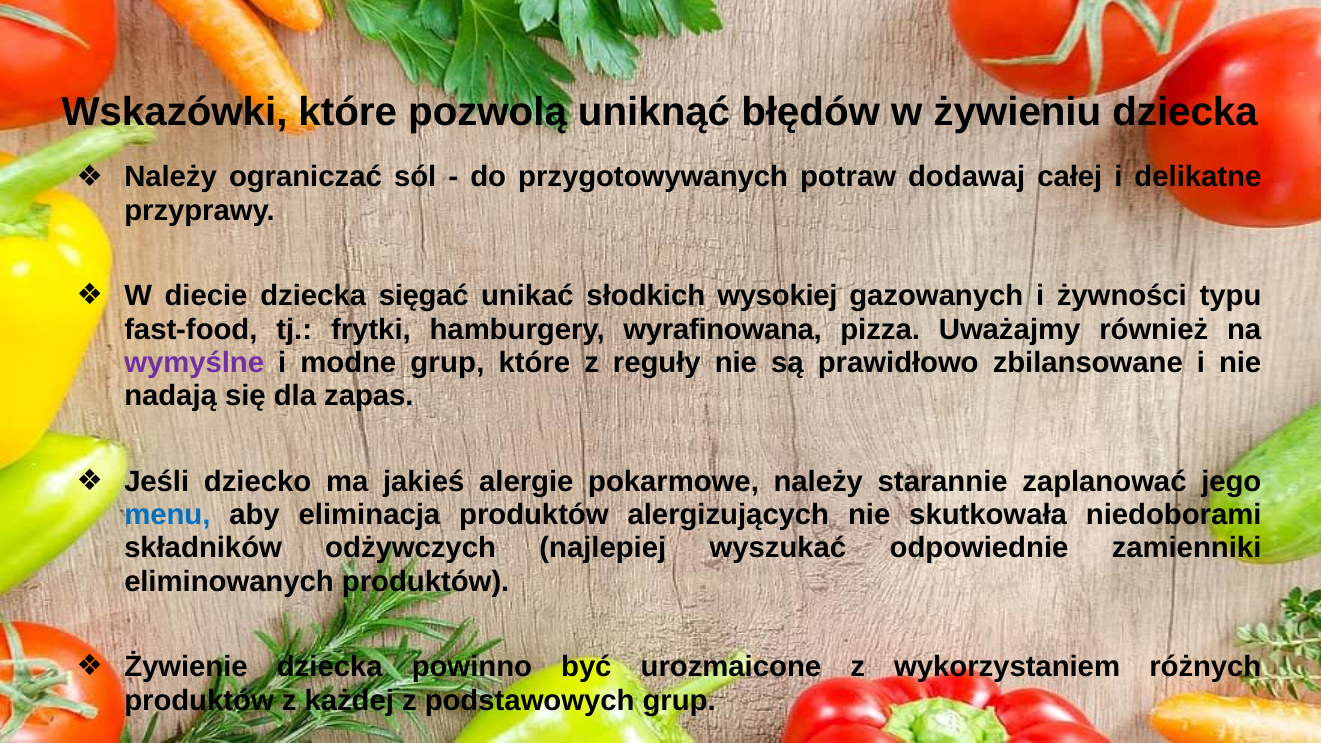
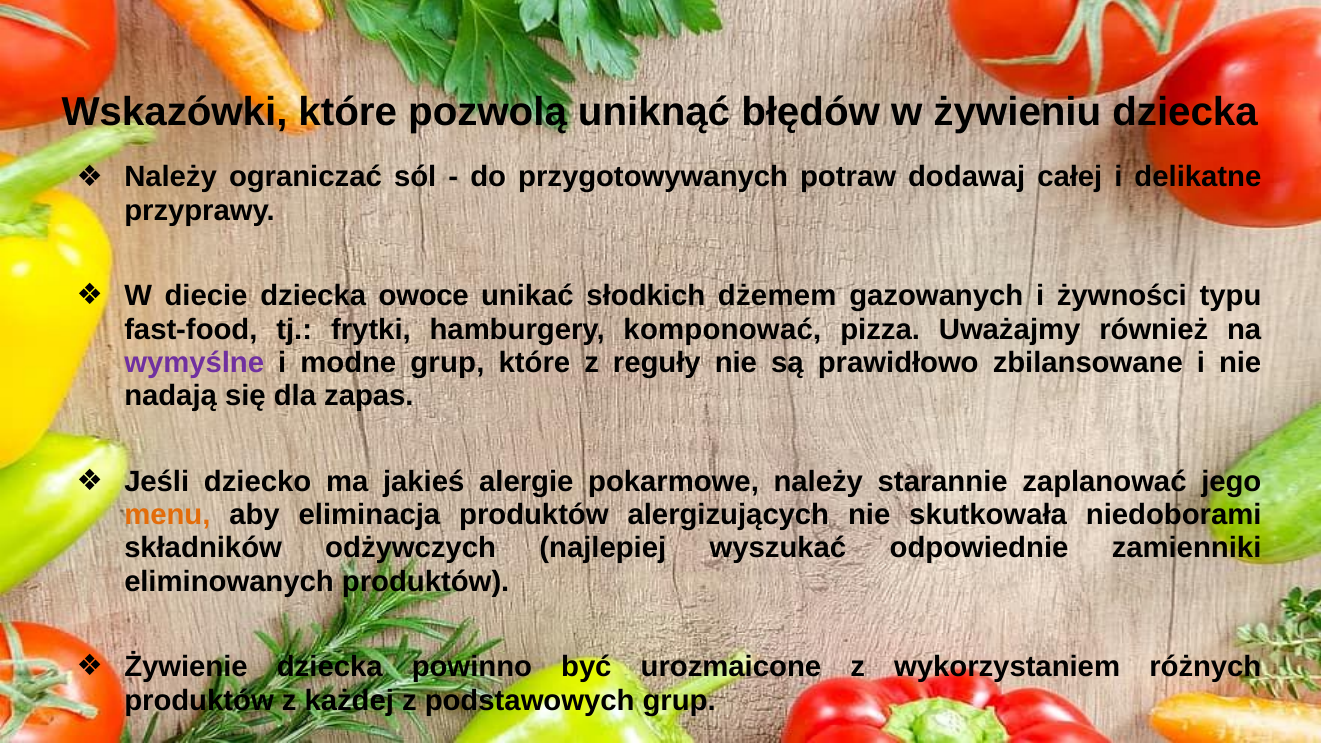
sięgać: sięgać -> owoce (424, 296)
wysokiej: wysokiej -> dżemem (777, 296)
wyrafinowana: wyrafinowana -> komponować (722, 329)
menu colour: blue -> orange (167, 515)
